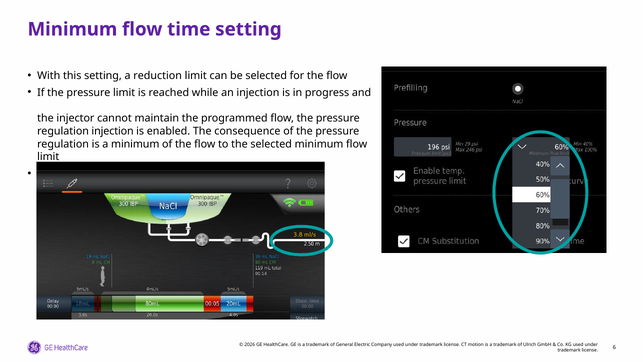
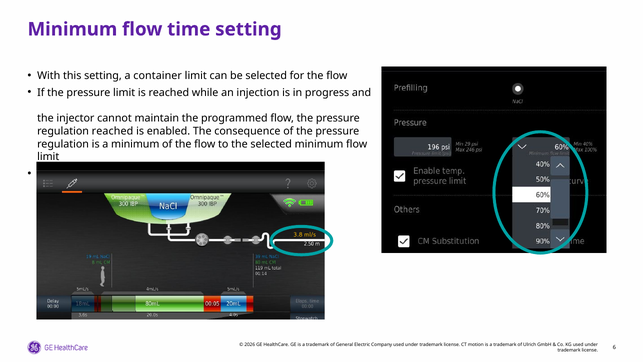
reduction: reduction -> container (158, 76)
regulation injection: injection -> reached (112, 131)
